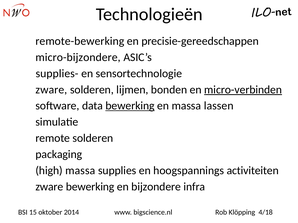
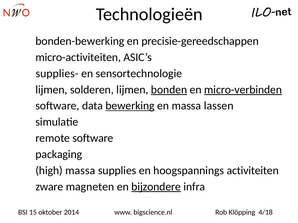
remote-bewerking: remote-bewerking -> bonden-bewerking (80, 41)
micro-bijzondere: micro-bijzondere -> micro-activiteiten (78, 57)
zware: zware -> lijmen (51, 90)
bonden underline: none -> present (169, 90)
remote solderen: solderen -> software (93, 138)
zware bewerking: bewerking -> magneten (90, 187)
bijzondere underline: none -> present (156, 187)
